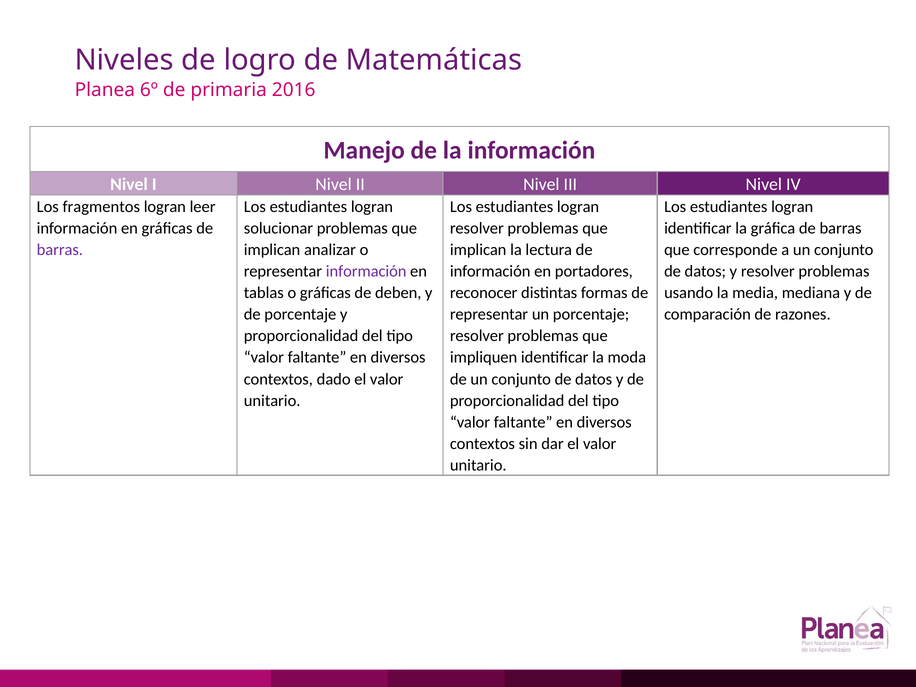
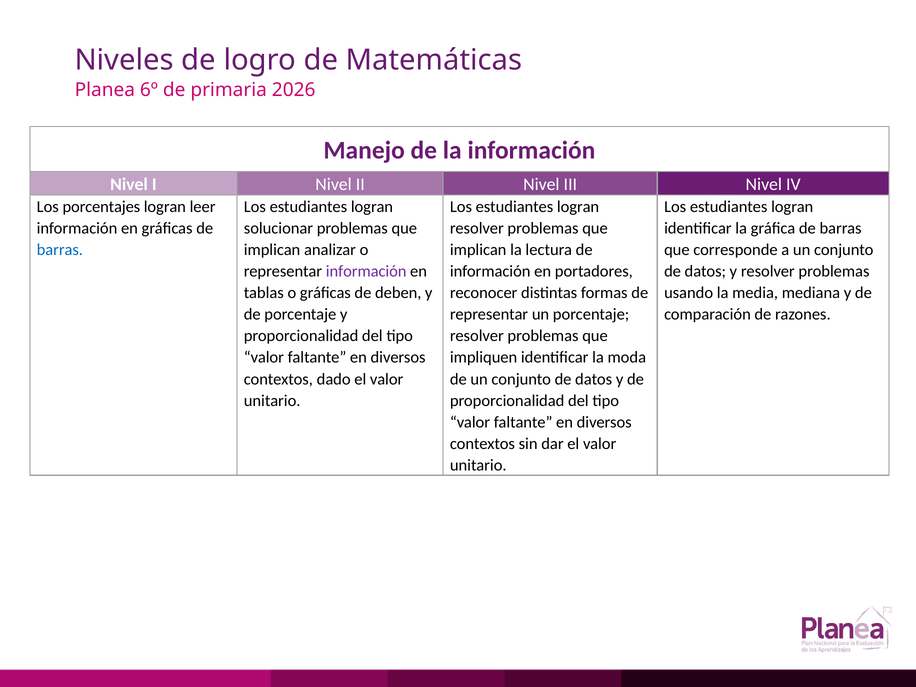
2016: 2016 -> 2026 (294, 90)
fragmentos: fragmentos -> porcentajes (101, 207)
barras colour: purple -> blue (60, 250)
